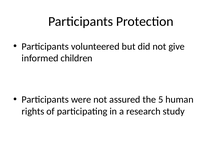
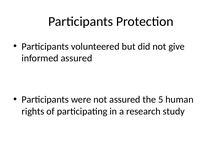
informed children: children -> assured (76, 58)
